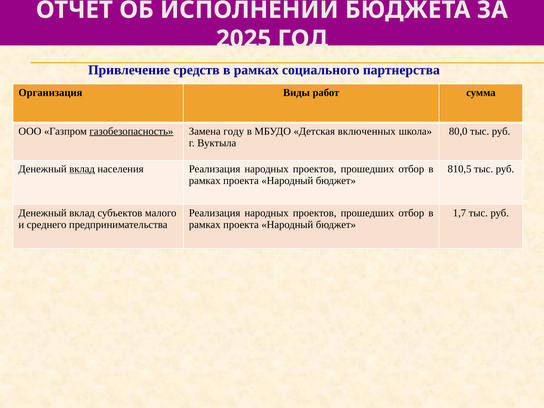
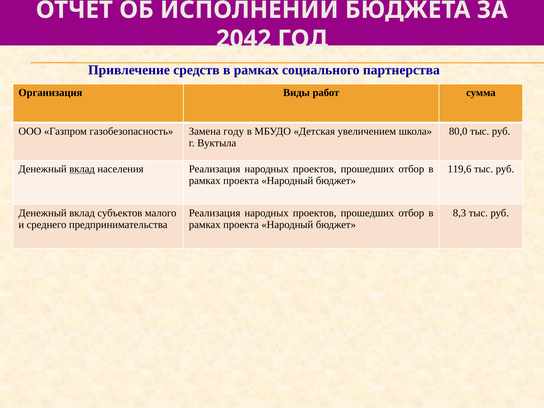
2025: 2025 -> 2042 (244, 39)
газобезопасность underline: present -> none (131, 131)
включенных: включенных -> увеличением (367, 131)
810,5: 810,5 -> 119,6 (459, 169)
1,7: 1,7 -> 8,3 (460, 213)
